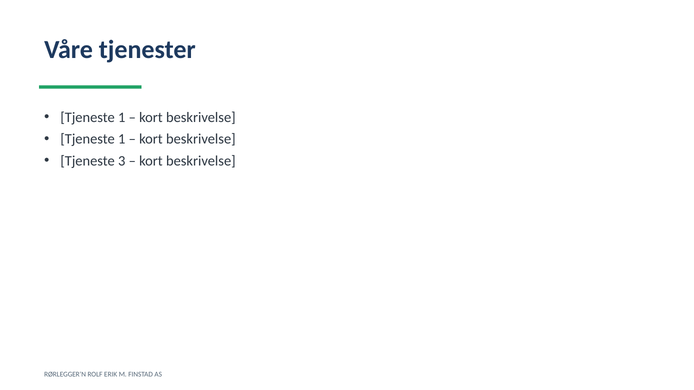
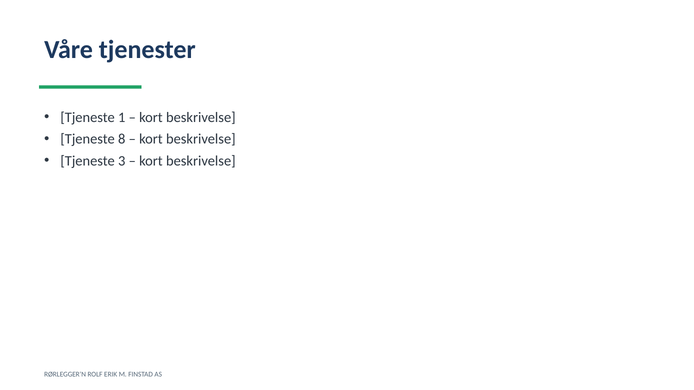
1: 1 -> 8 (122, 139)
